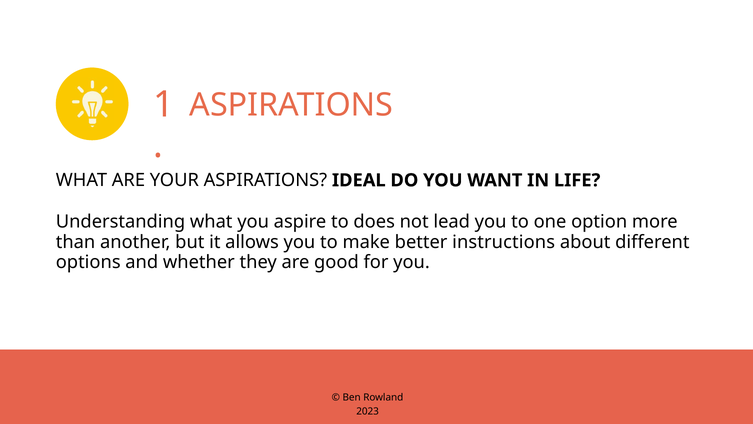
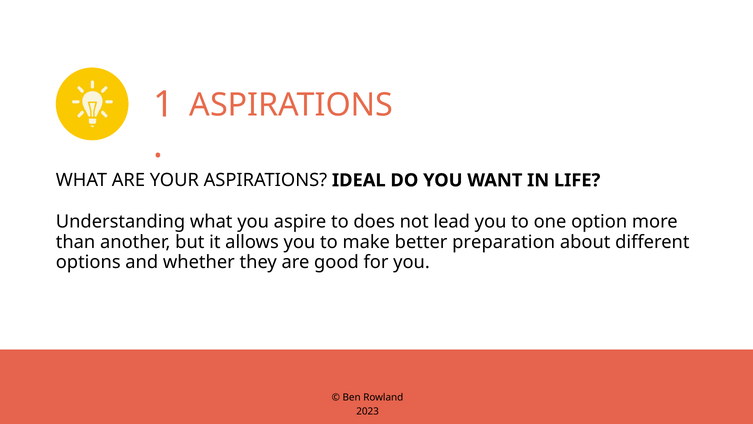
instructions: instructions -> preparation (504, 242)
